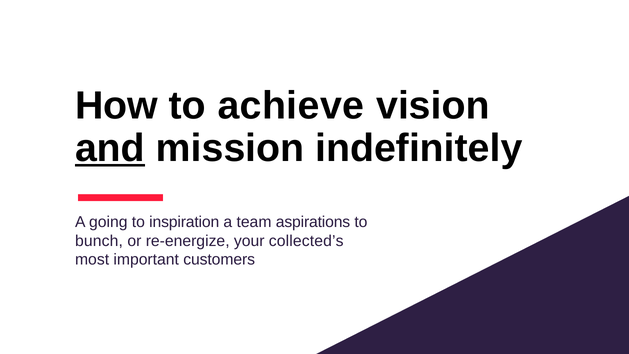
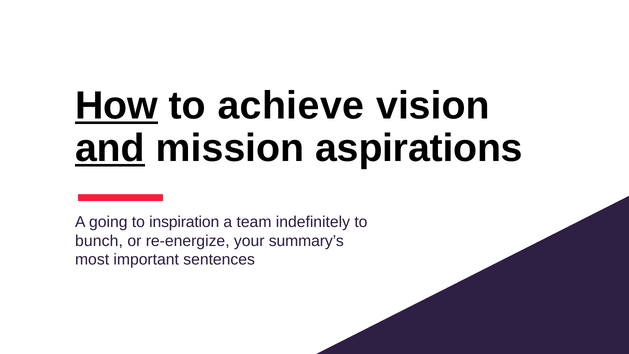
How underline: none -> present (117, 106)
indefinitely: indefinitely -> aspirations (419, 148)
aspirations: aspirations -> indefinitely (313, 222)
collected’s: collected’s -> summary’s (306, 241)
customers: customers -> sentences (219, 260)
